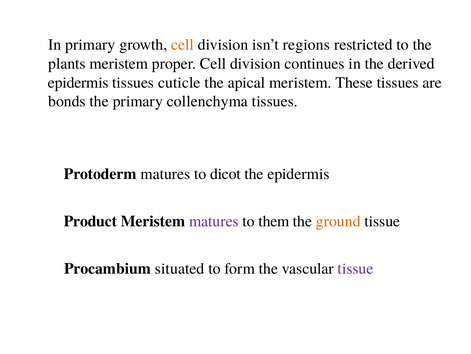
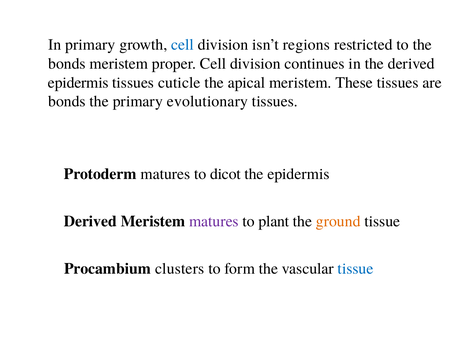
cell colour: orange -> blue (183, 45)
plants: plants -> bonds (67, 63)
collenchyma: collenchyma -> evolutionary (207, 101)
Product: Product -> Derived (90, 221)
them: them -> plant (274, 221)
situated: situated -> clusters (180, 268)
tissue colour: purple -> blue (356, 268)
